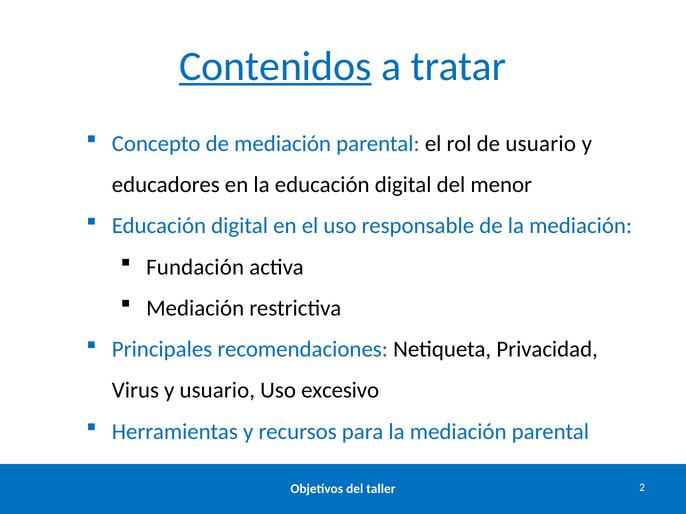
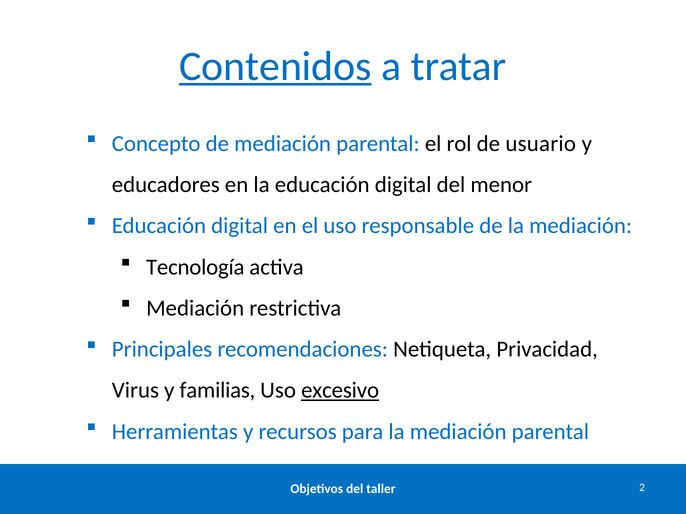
Fundación: Fundación -> Tecnología (195, 267)
y usuario: usuario -> familias (217, 391)
excesivo underline: none -> present (340, 391)
